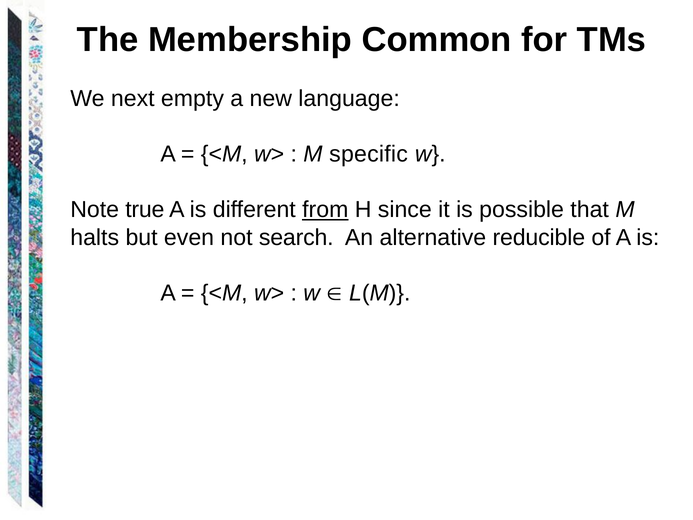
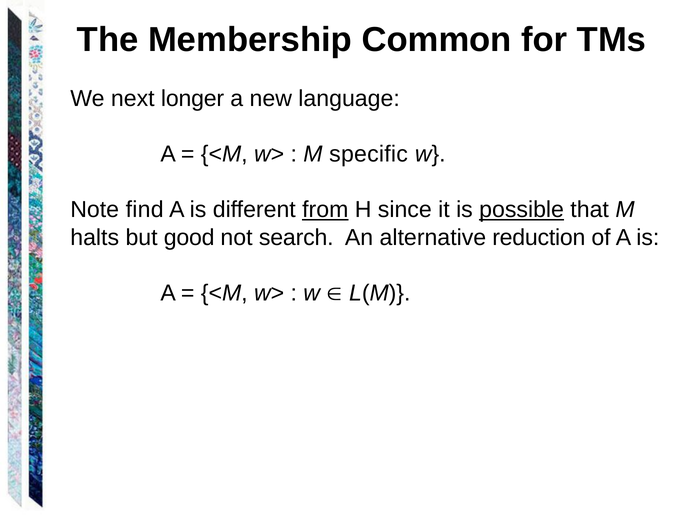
empty: empty -> longer (193, 99)
true: true -> find (145, 210)
possible underline: none -> present (522, 210)
even: even -> good (189, 237)
reducible: reducible -> reduction (539, 237)
